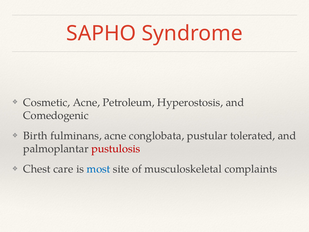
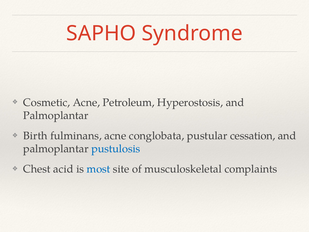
Comedogenic: Comedogenic -> Palmoplantar (56, 115)
tolerated: tolerated -> cessation (253, 136)
pustulosis colour: red -> blue (116, 149)
care: care -> acid (63, 169)
